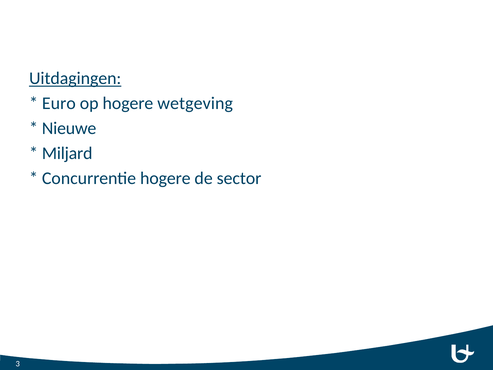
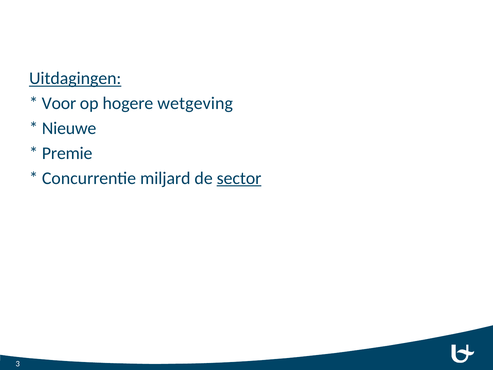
Euro: Euro -> Voor (59, 103)
Miljard: Miljard -> Premie (67, 153)
Concurrentie hogere: hogere -> miljard (165, 178)
sector underline: none -> present (239, 178)
